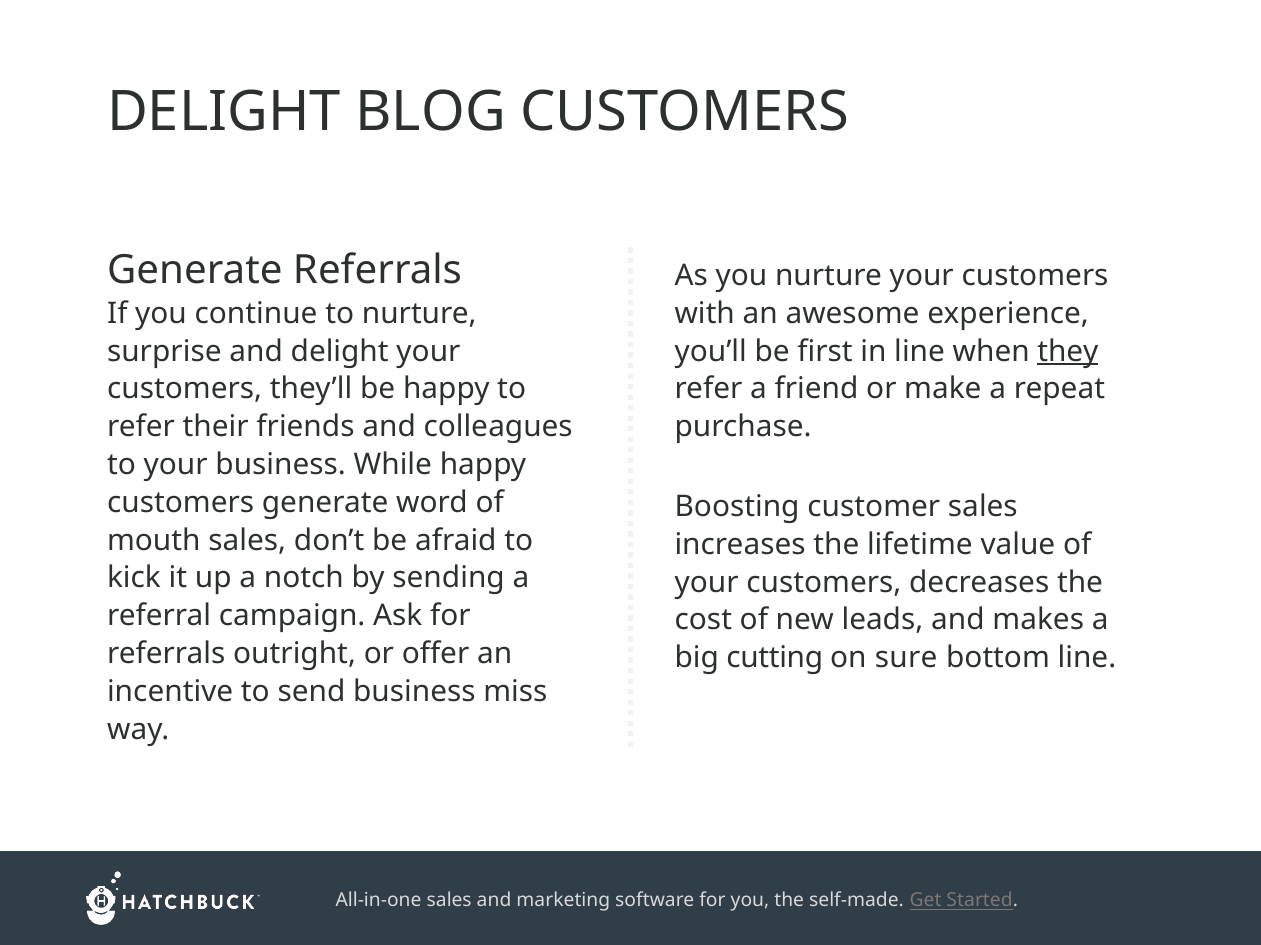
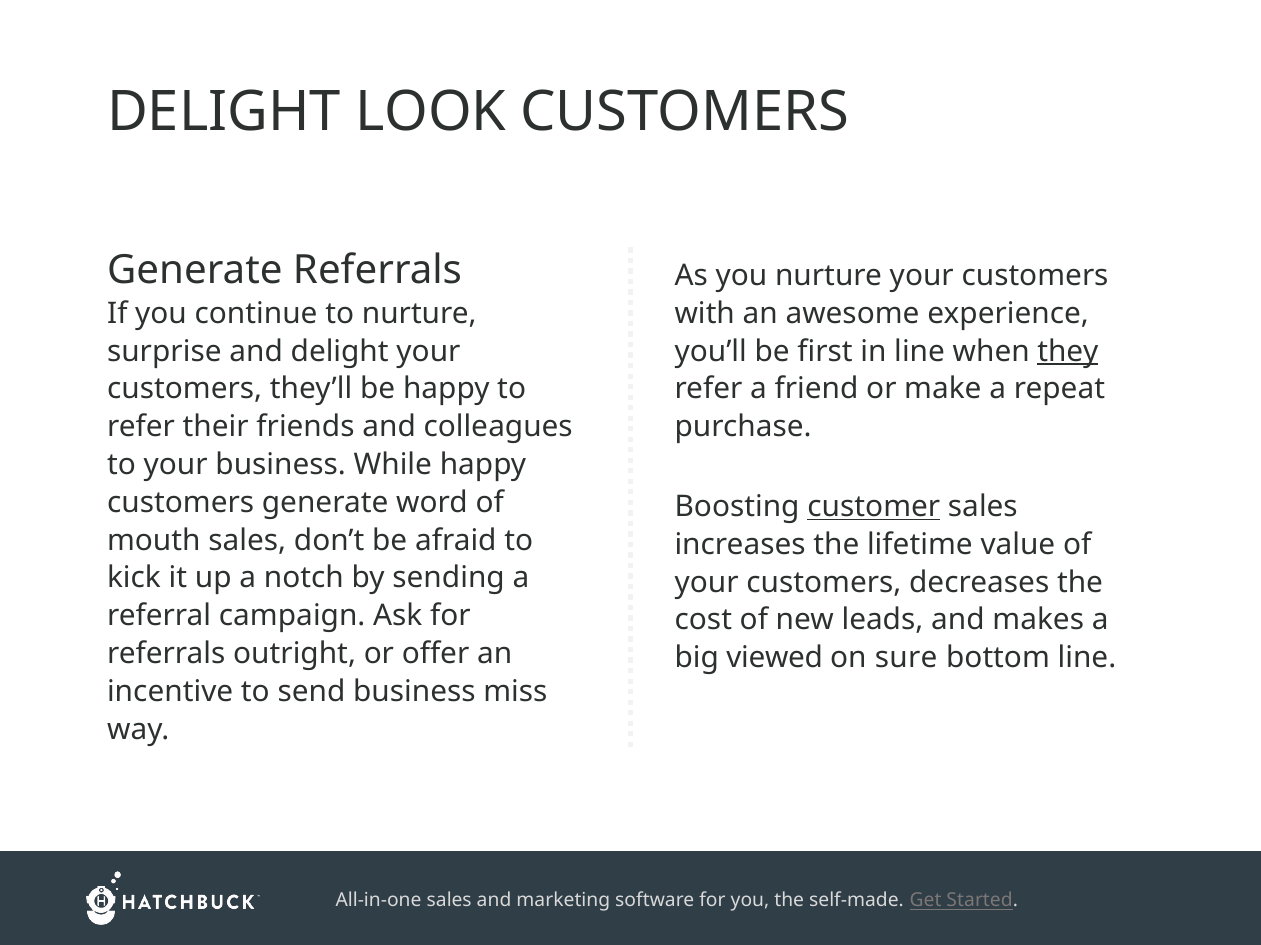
BLOG: BLOG -> LOOK (431, 112)
customer underline: none -> present (874, 507)
cutting: cutting -> viewed (775, 658)
